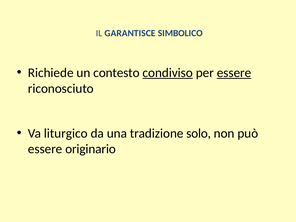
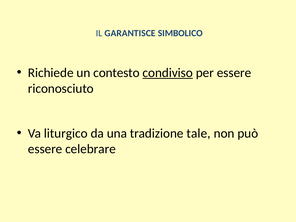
essere underline: present -> none (234, 73)
solo: solo -> tale (199, 133)
originario: originario -> celebrare (91, 149)
